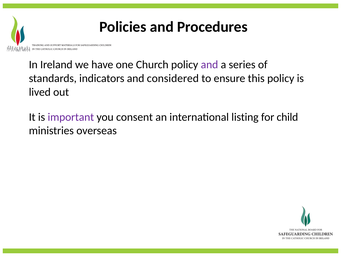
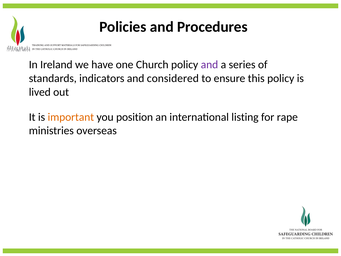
important colour: purple -> orange (71, 117)
consent: consent -> position (135, 117)
child: child -> rape (287, 117)
